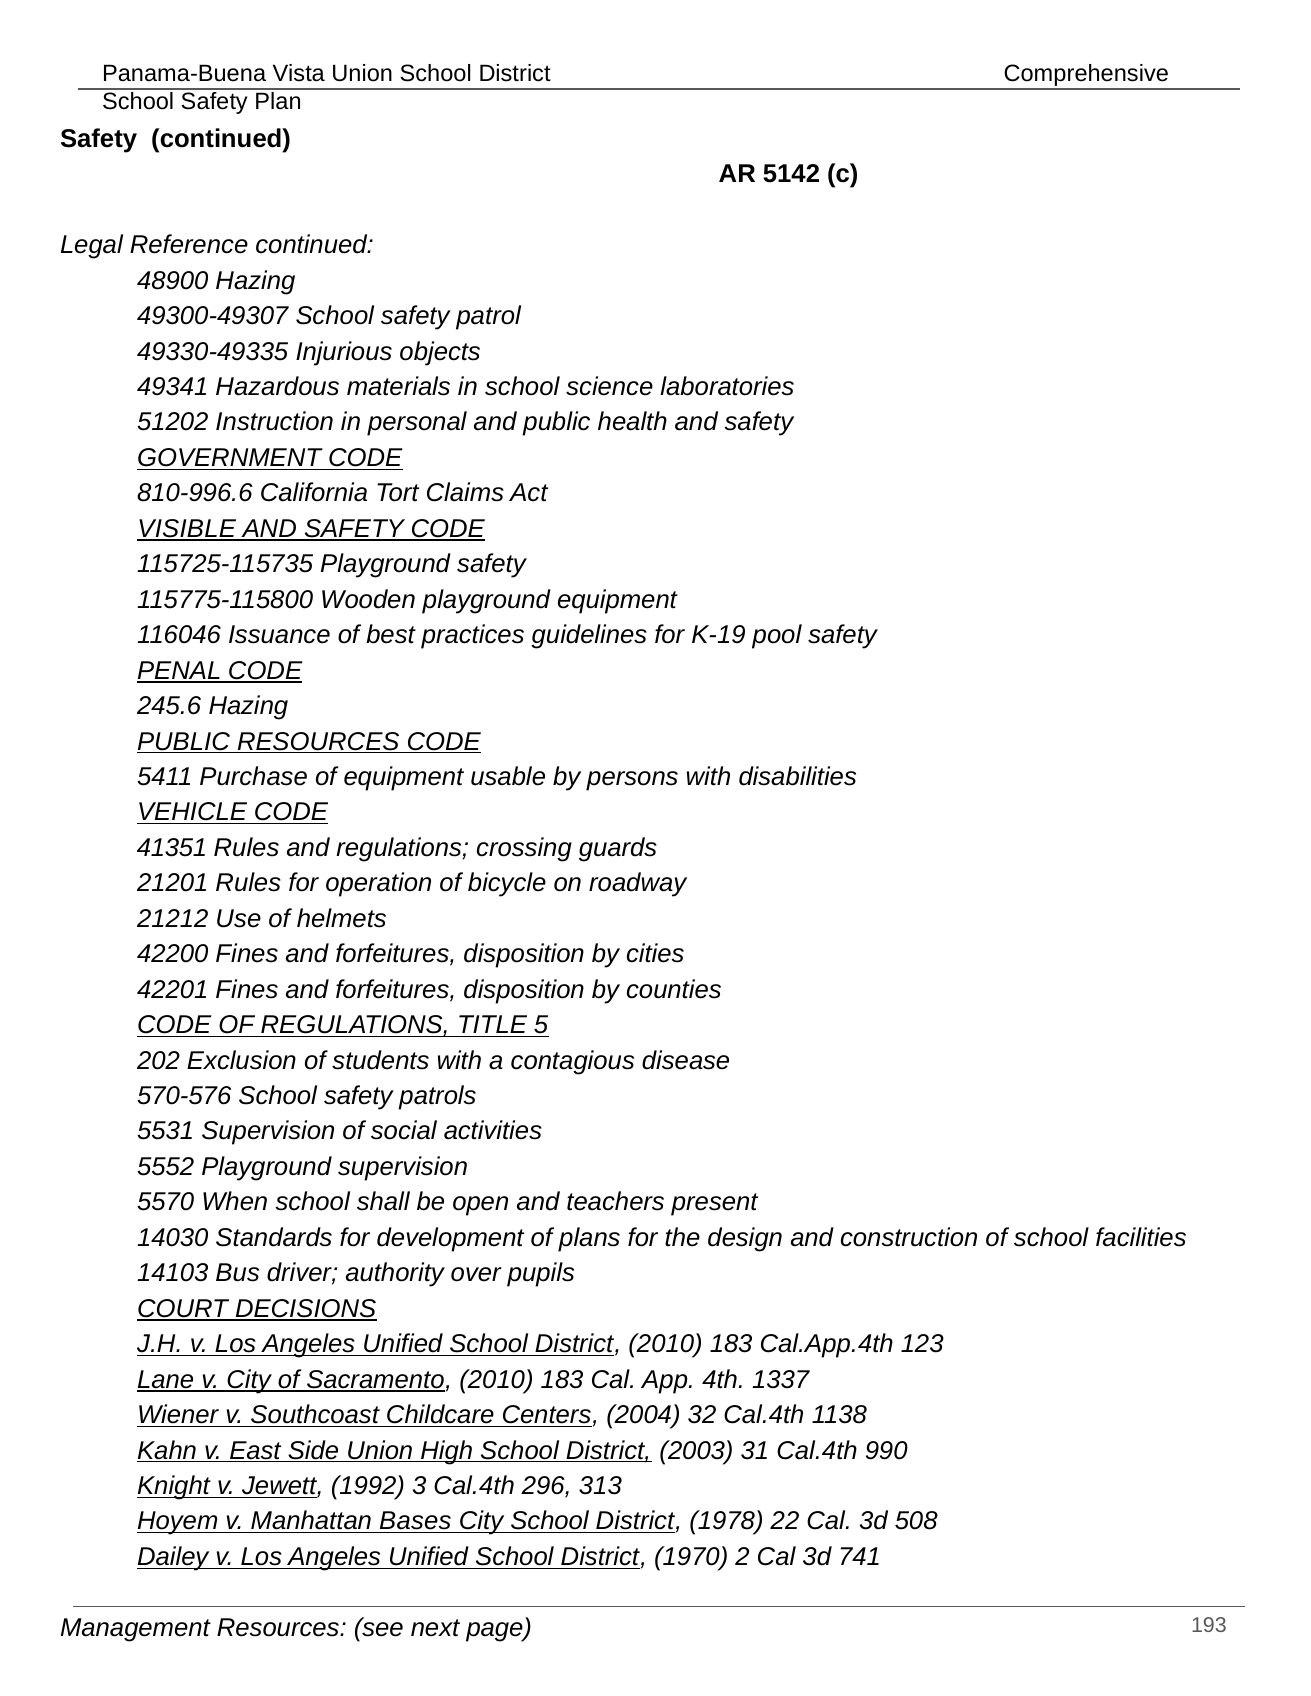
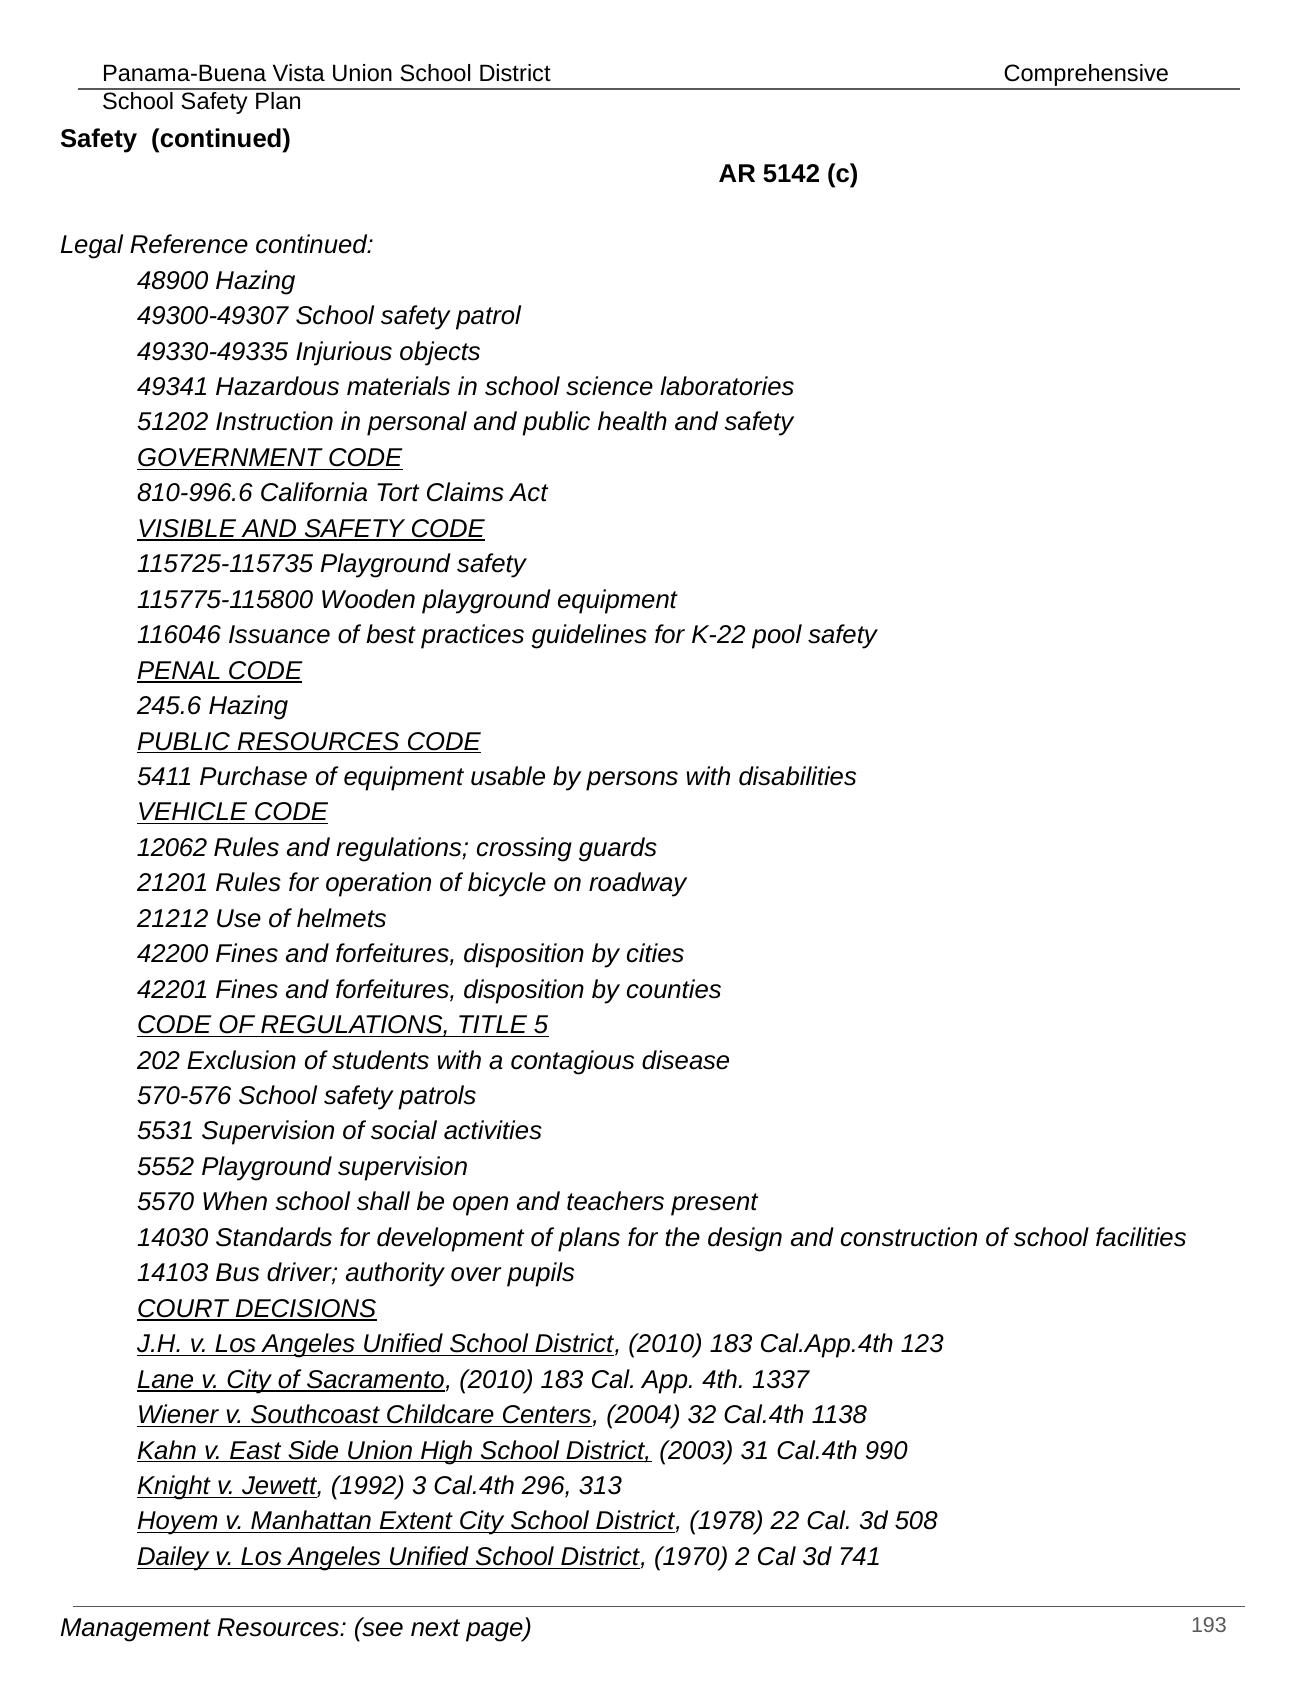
K-19: K-19 -> K-22 (718, 635)
41351: 41351 -> 12062 (172, 848)
Bases: Bases -> Extent (415, 1522)
